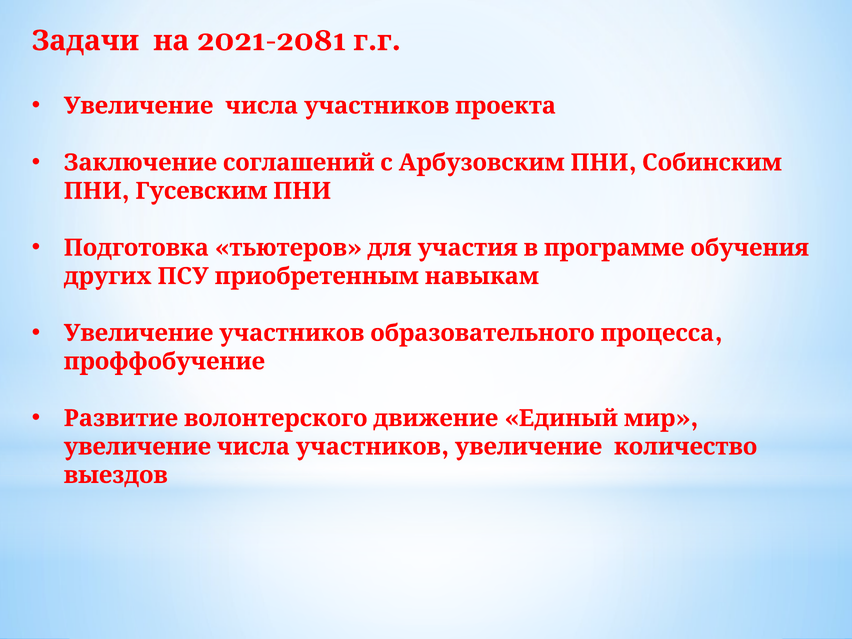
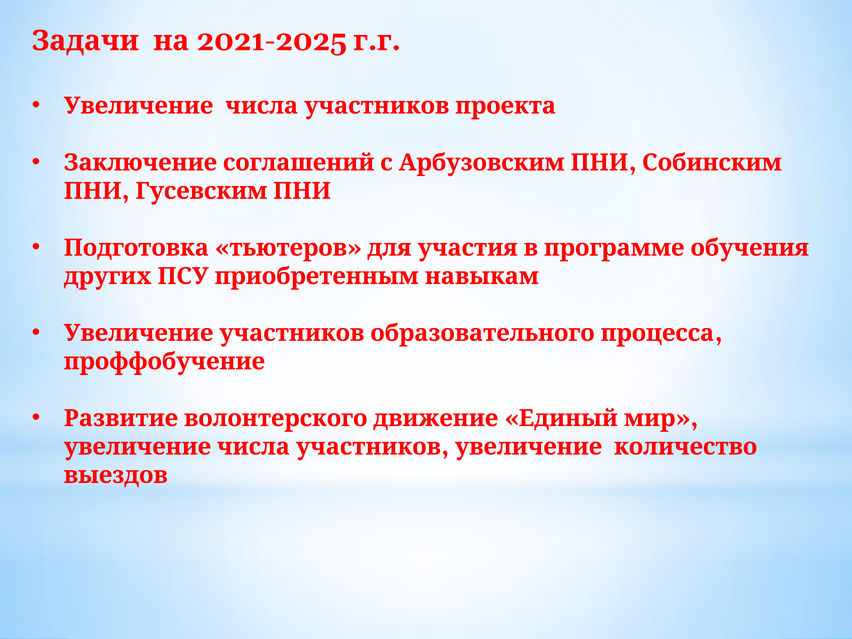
2021-2081: 2021-2081 -> 2021-2025 (272, 41)
